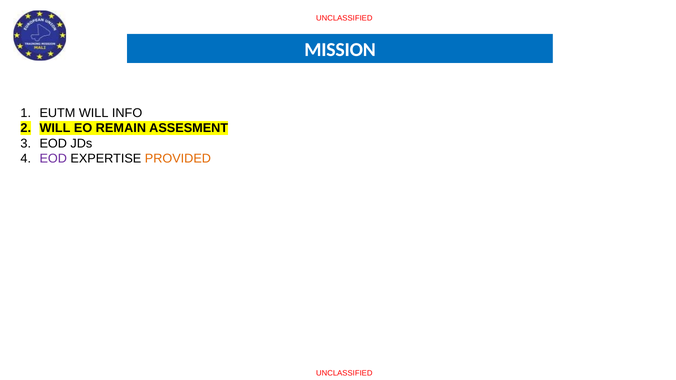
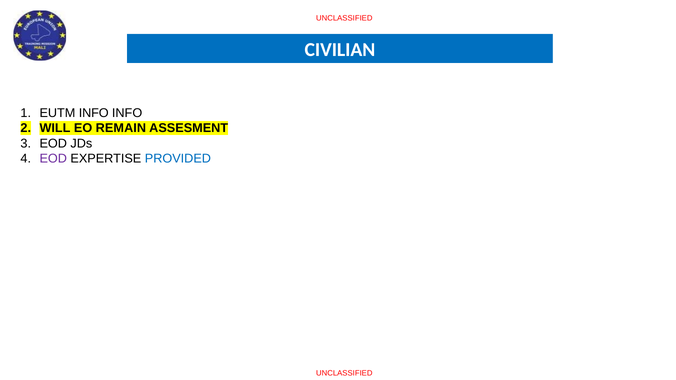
MISSION: MISSION -> CIVILIAN (340, 50)
EUTM WILL: WILL -> INFO (94, 113)
PROVIDED colour: orange -> blue (178, 159)
